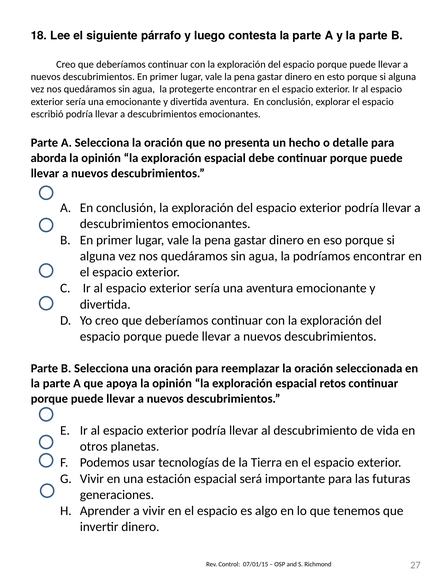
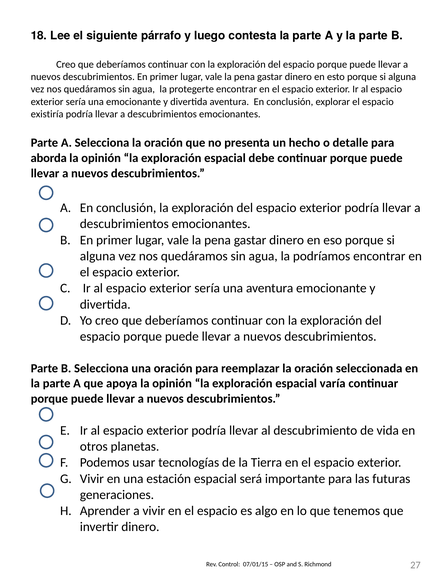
escribió: escribió -> existiría (47, 114)
retos: retos -> varía (333, 383)
